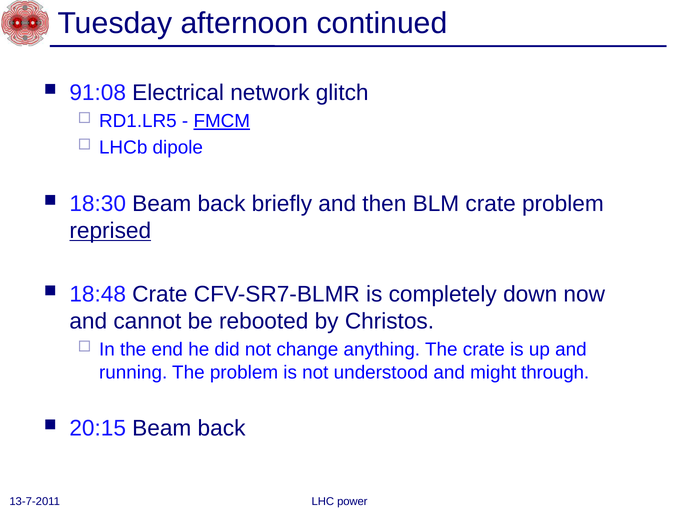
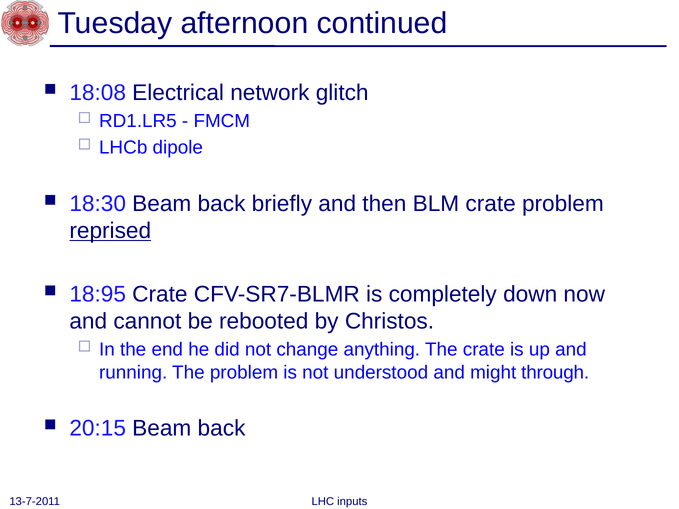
91:08: 91:08 -> 18:08 (98, 93)
FMCM underline: present -> none (222, 121)
18:48: 18:48 -> 18:95 (98, 294)
power: power -> inputs (352, 502)
